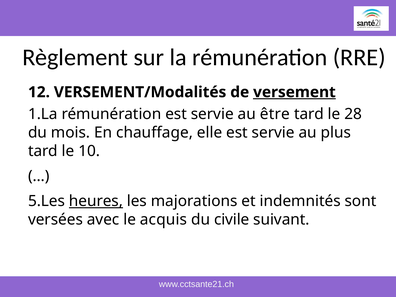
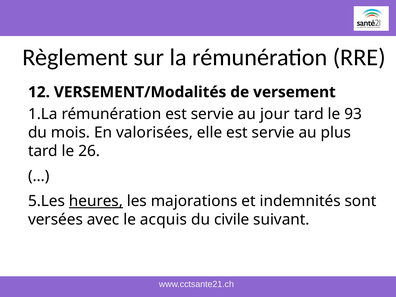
versement underline: present -> none (294, 92)
être: être -> jour (275, 114)
28: 28 -> 93 (353, 114)
chauffage: chauffage -> valorisées (154, 132)
10: 10 -> 26 (89, 151)
